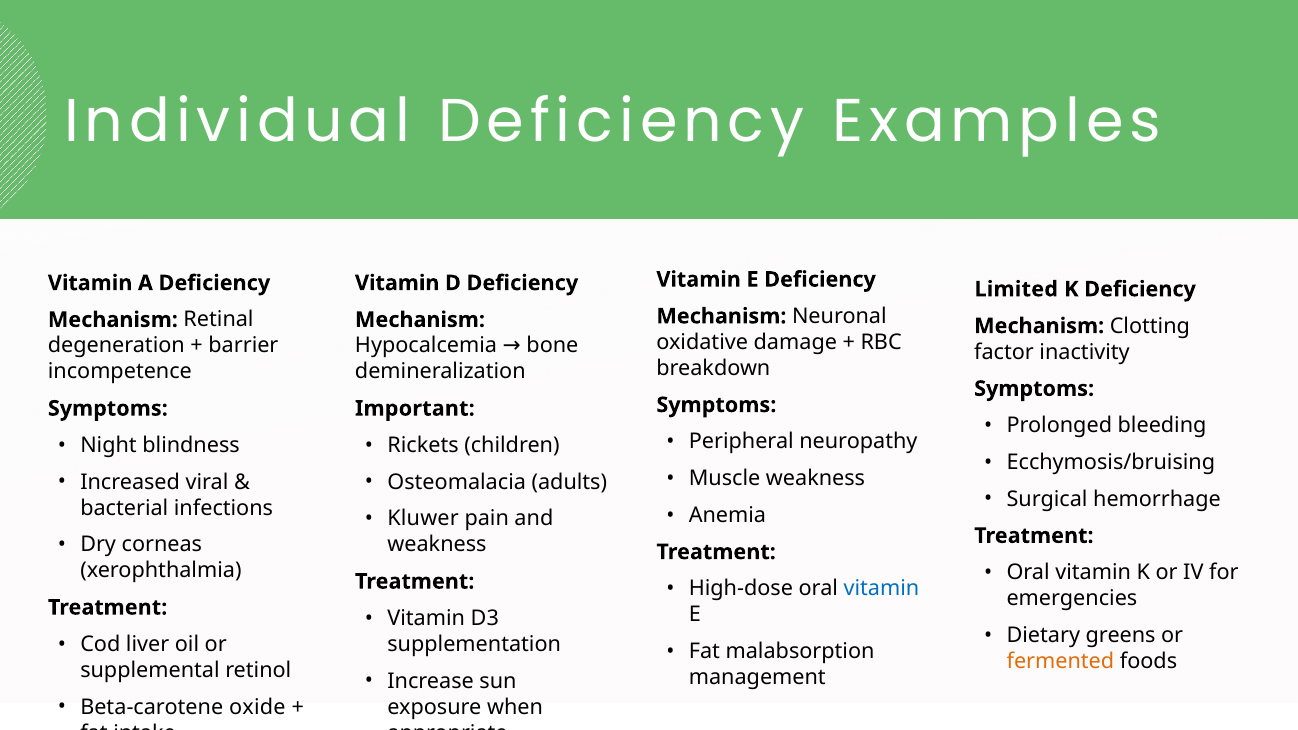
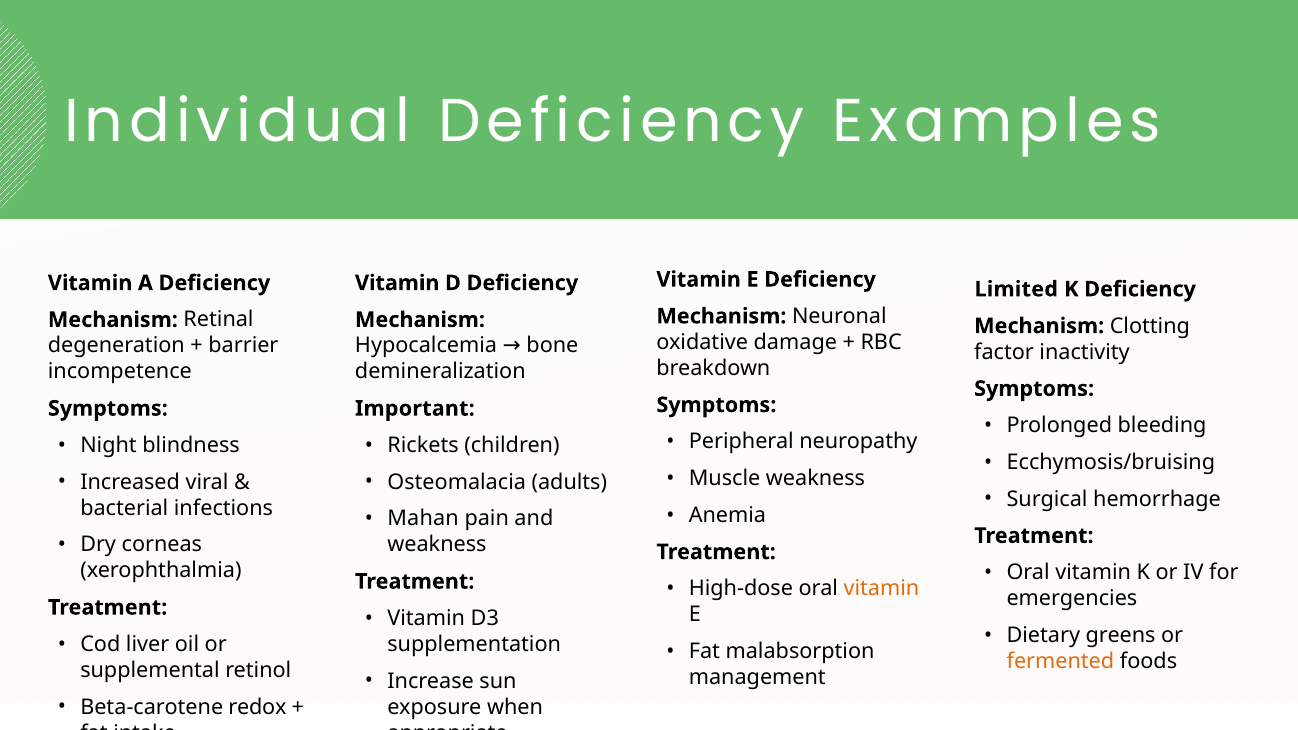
Kluwer: Kluwer -> Mahan (423, 519)
vitamin colour: blue -> orange (881, 589)
oxide: oxide -> redox (257, 707)
